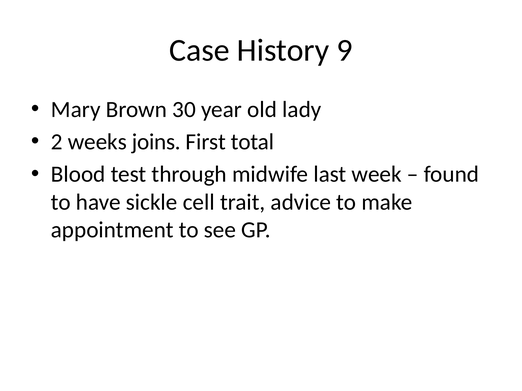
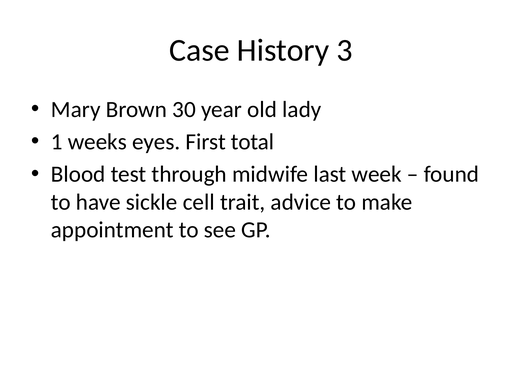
9: 9 -> 3 (344, 51)
2: 2 -> 1 (57, 142)
joins: joins -> eyes (156, 142)
